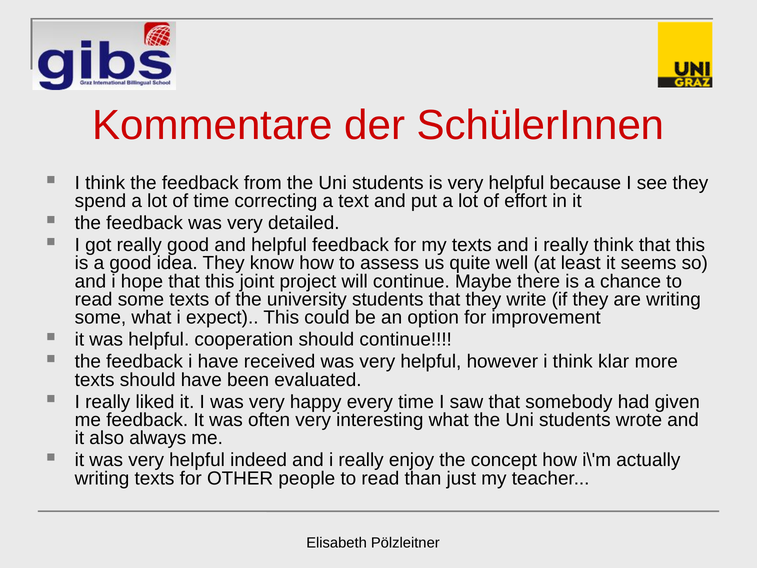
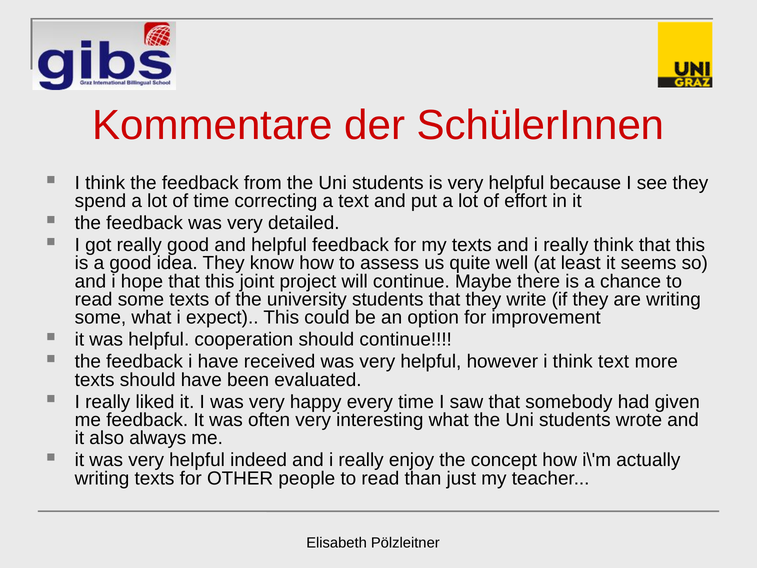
think klar: klar -> text (614, 361)
